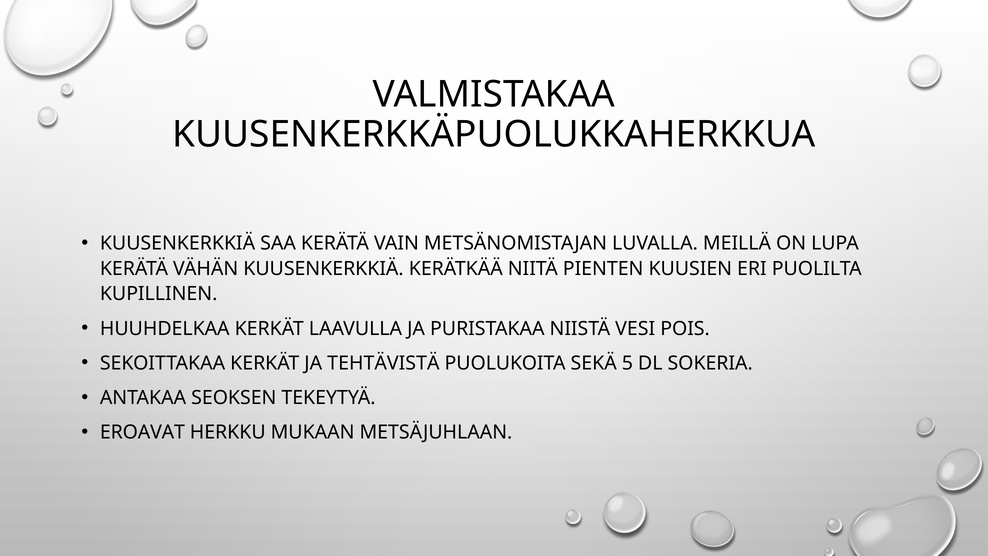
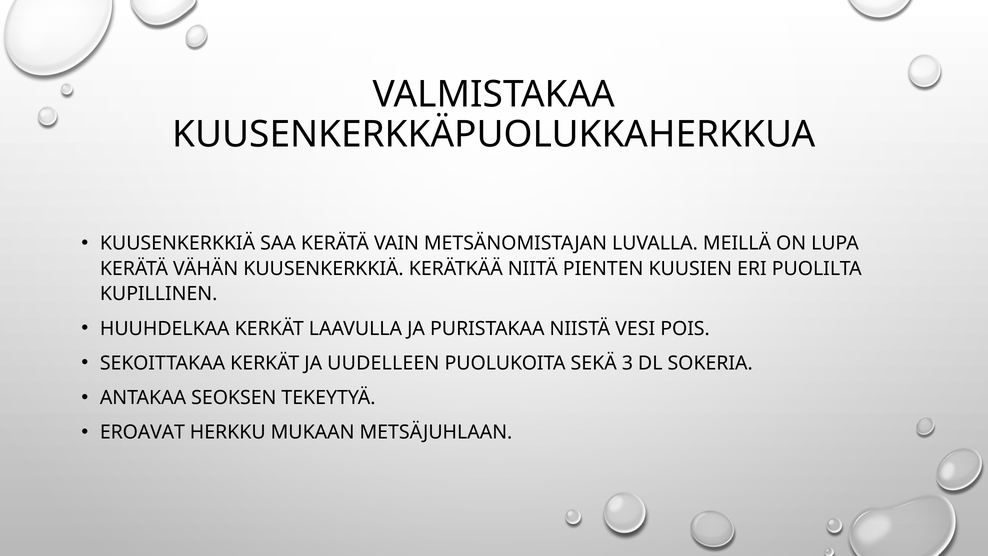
TEHTÄVISTÄ: TEHTÄVISTÄ -> UUDELLEEN (383, 363)
5: 5 -> 3 (627, 363)
